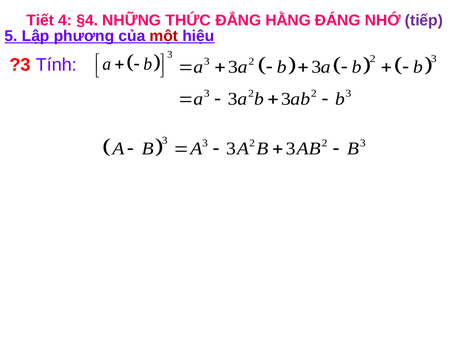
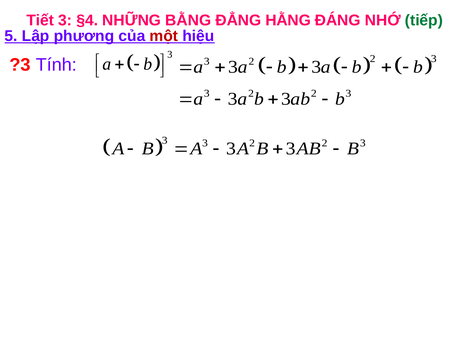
Tiết 4: 4 -> 3 (65, 20)
THỨC: THỨC -> BẰNG (188, 20)
tiếp colour: purple -> green (424, 20)
